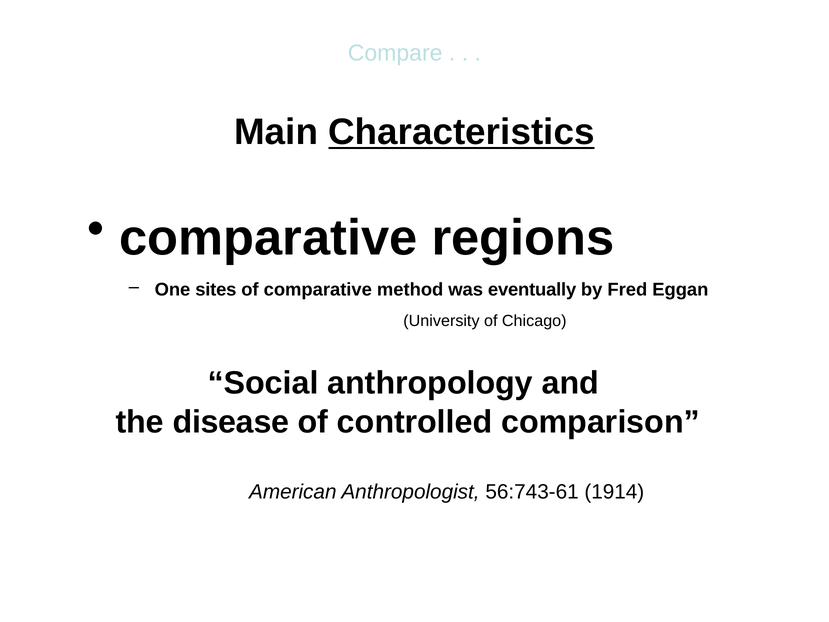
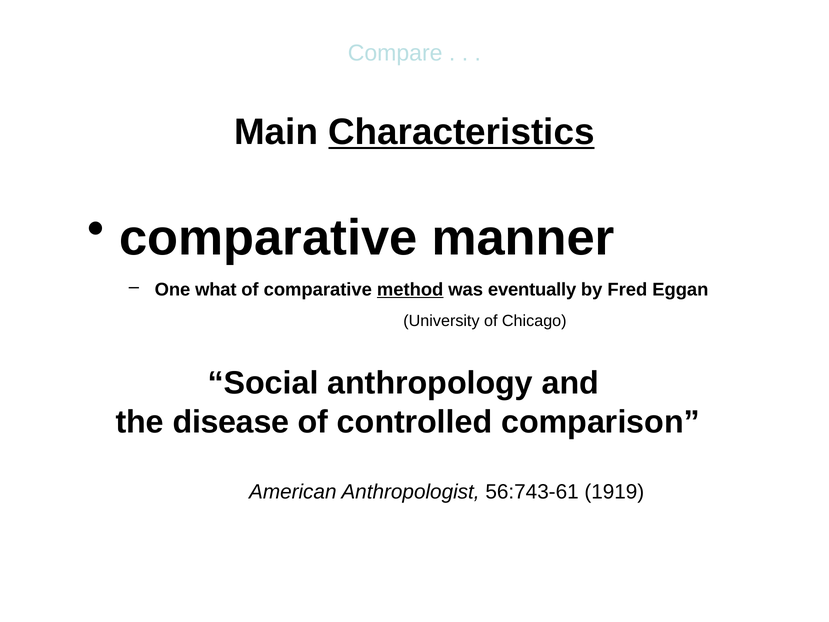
regions: regions -> manner (523, 238)
sites: sites -> what (216, 289)
method underline: none -> present (410, 289)
1914: 1914 -> 1919 (614, 492)
